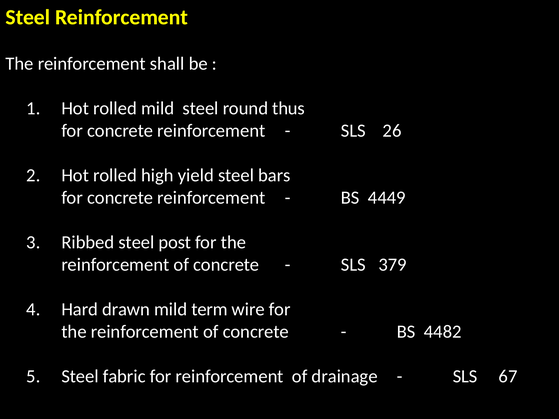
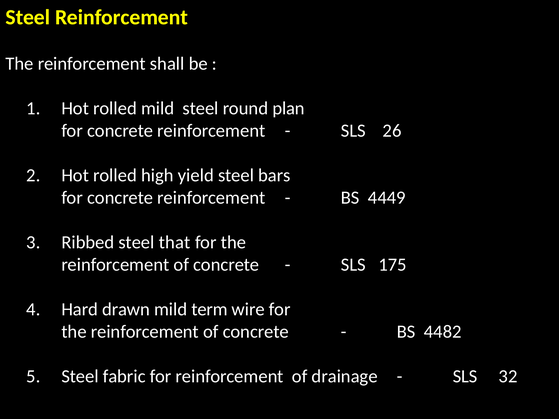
thus: thus -> plan (289, 108)
post: post -> that (175, 243)
379: 379 -> 175 (393, 265)
67: 67 -> 32 (508, 377)
